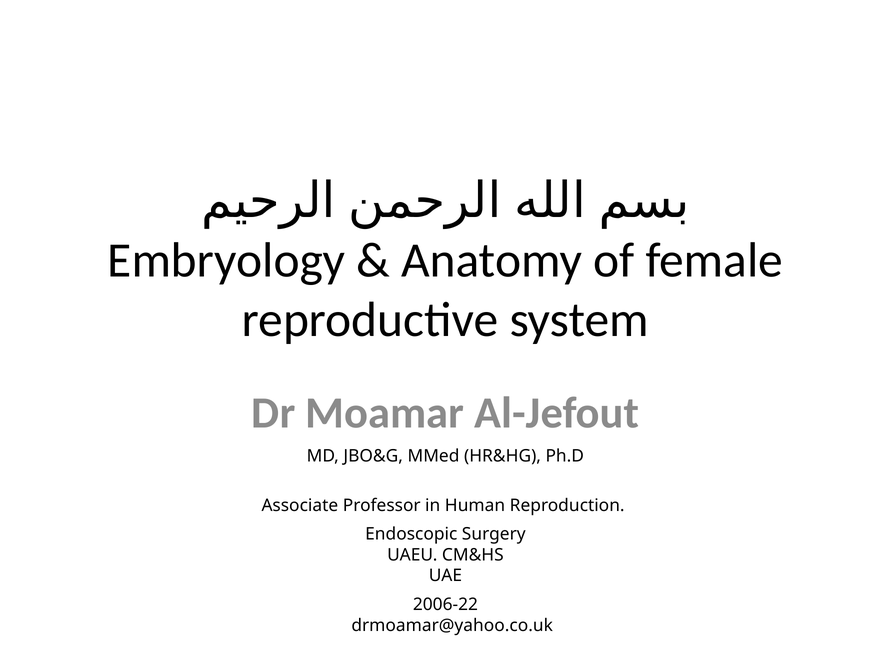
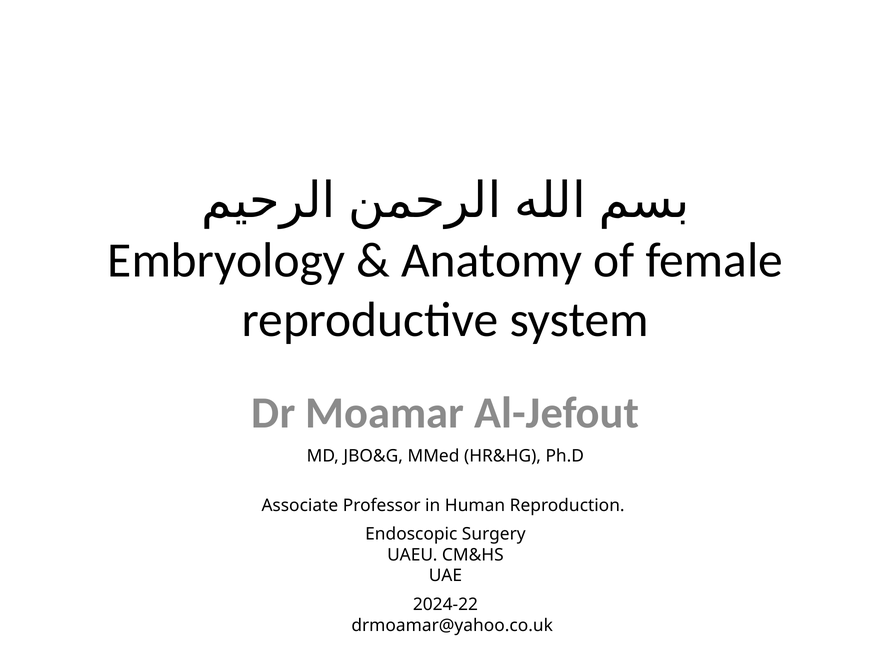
2006-22: 2006-22 -> 2024-22 (445, 605)
